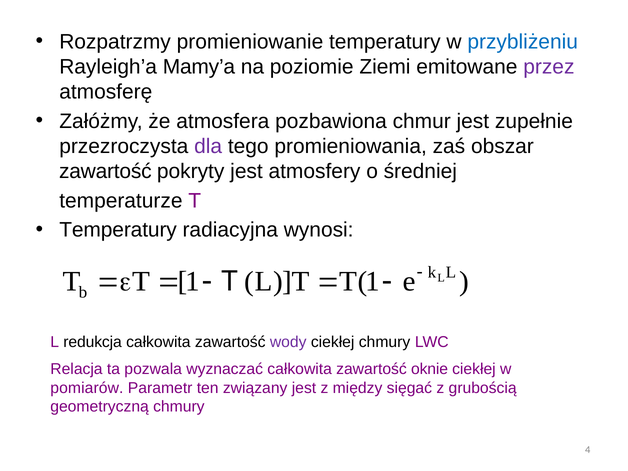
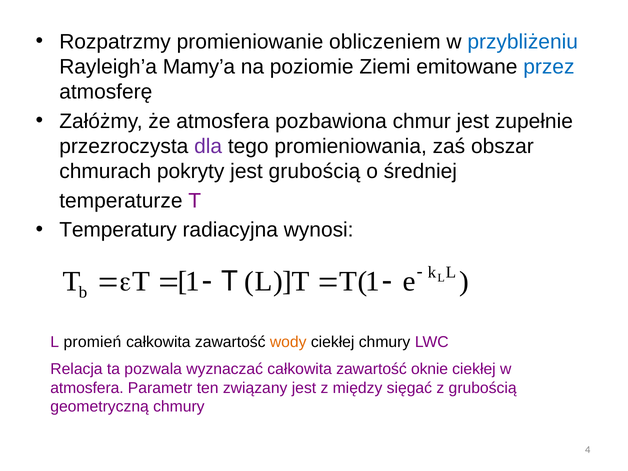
promieniowanie temperatury: temperatury -> obliczeniem (385, 42)
przez colour: purple -> blue (549, 67)
zawartość: zawartość -> chmurach (105, 171)
jest atmosfery: atmosfery -> grubością (314, 171)
redukcja: redukcja -> promień (92, 342)
wody colour: purple -> orange (288, 342)
pomiarów: pomiarów -> atmosfera (87, 388)
